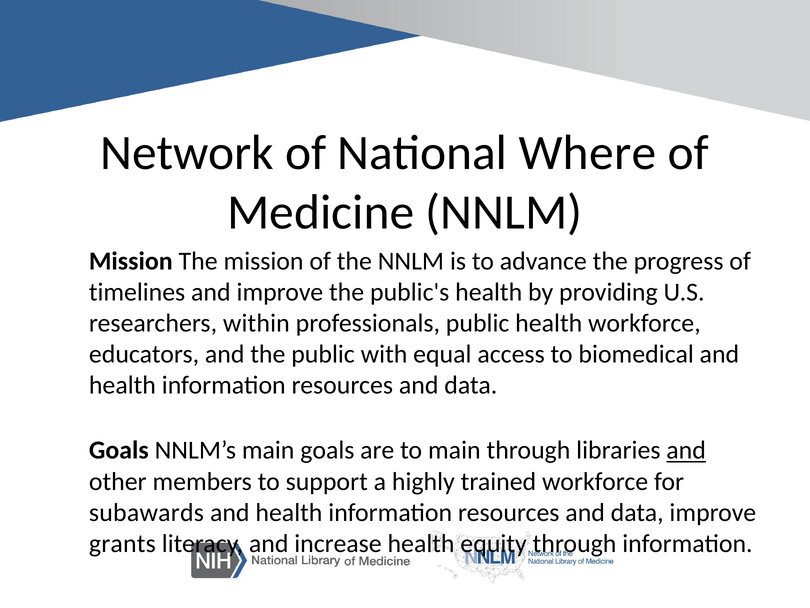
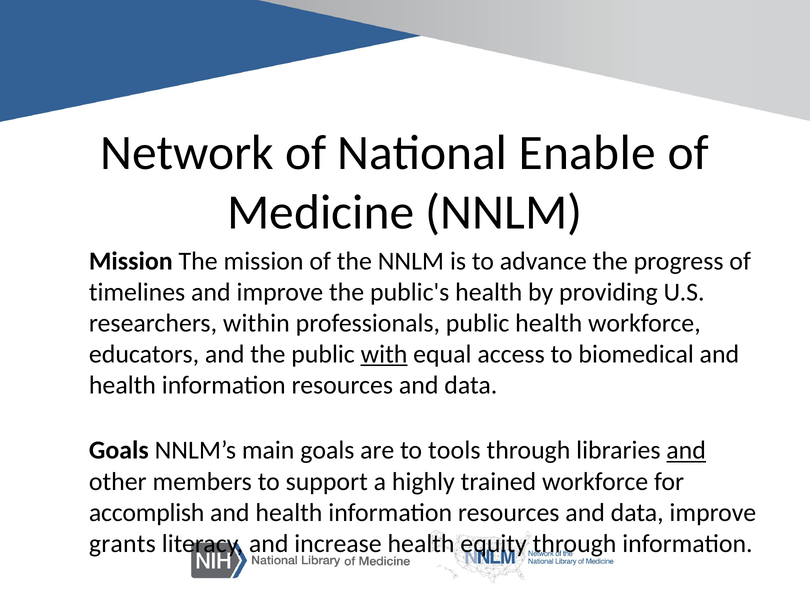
Where: Where -> Enable (587, 153)
with underline: none -> present (384, 354)
to main: main -> tools (454, 450)
subawards: subawards -> accomplish (147, 512)
